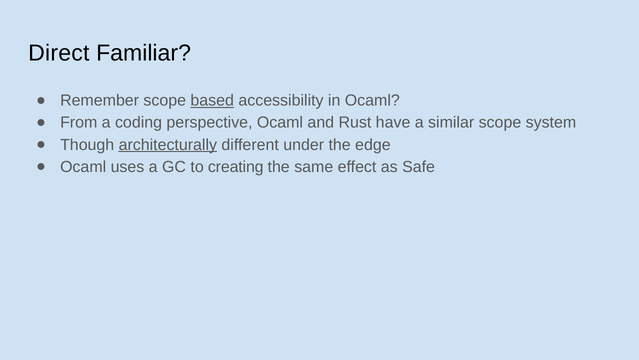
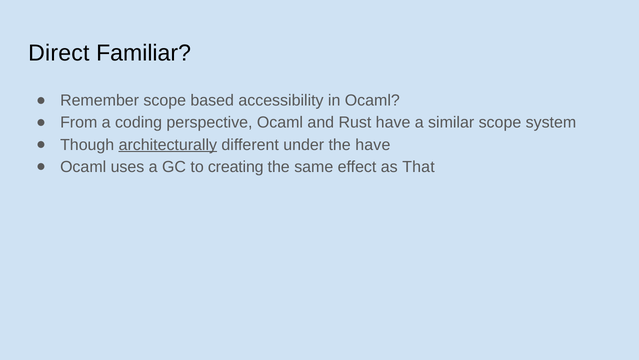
based underline: present -> none (212, 100)
the edge: edge -> have (373, 145)
Safe: Safe -> That (418, 167)
